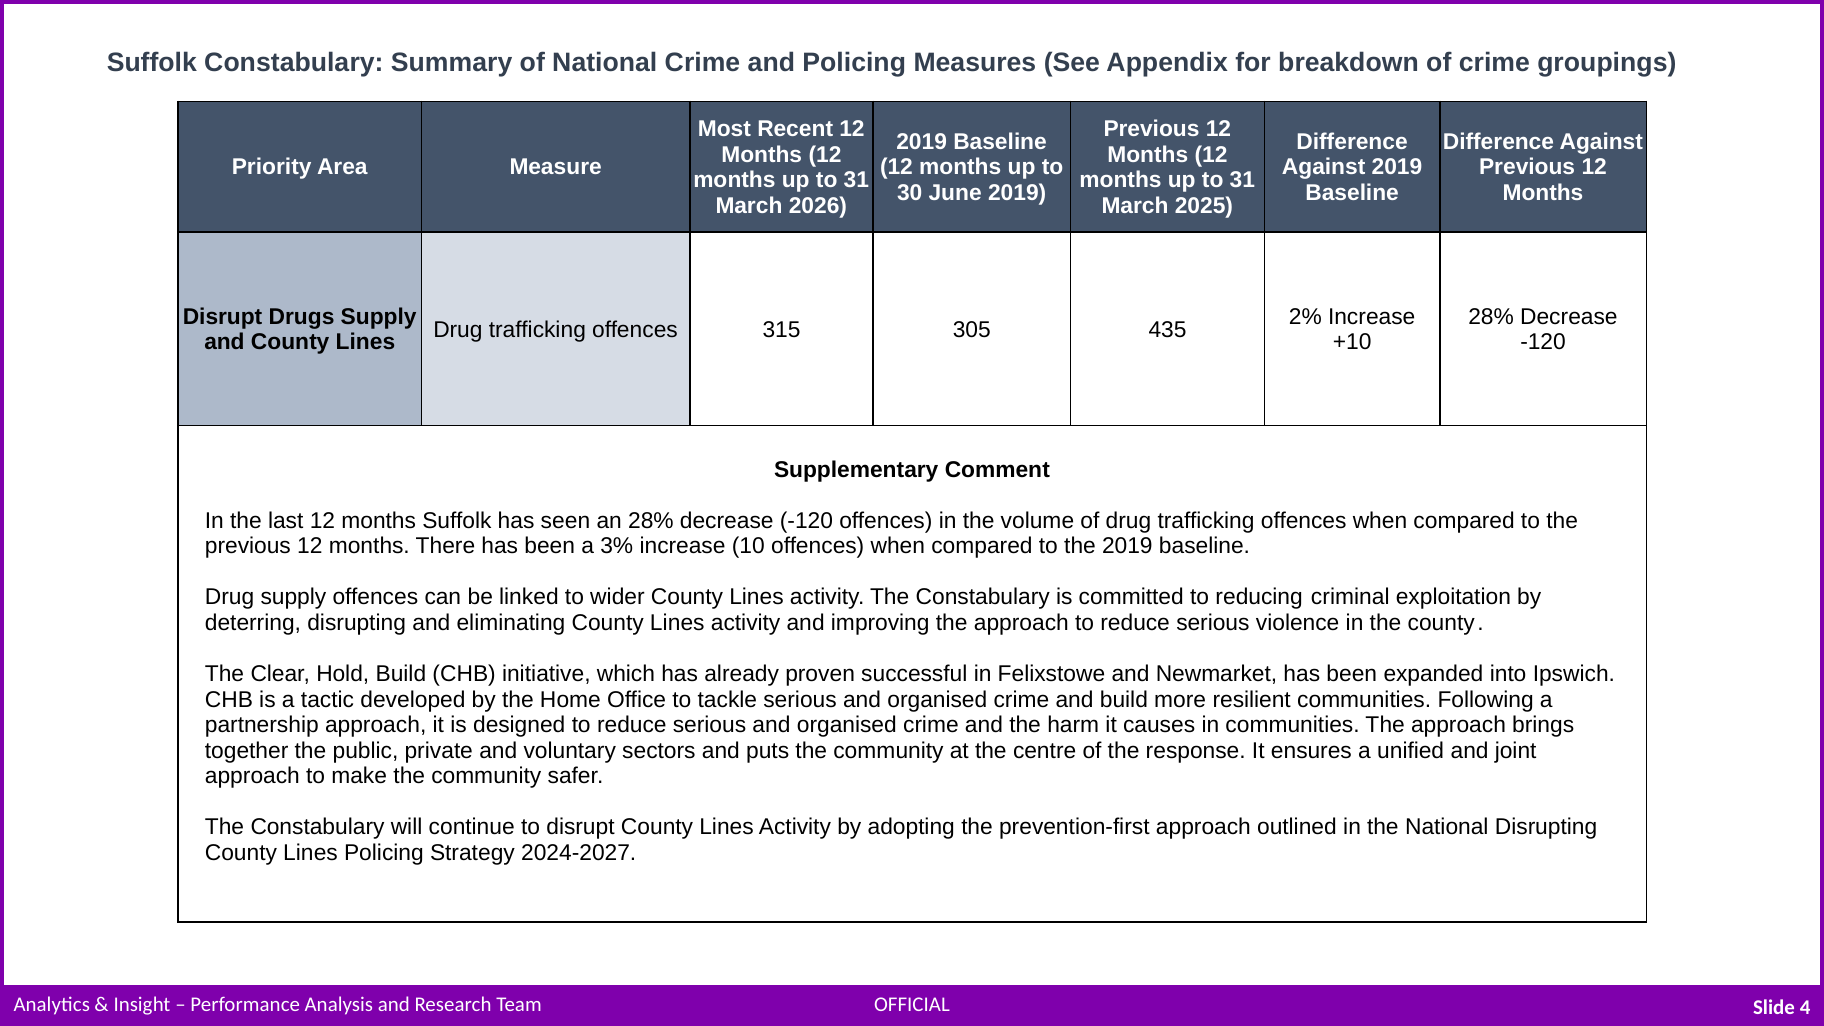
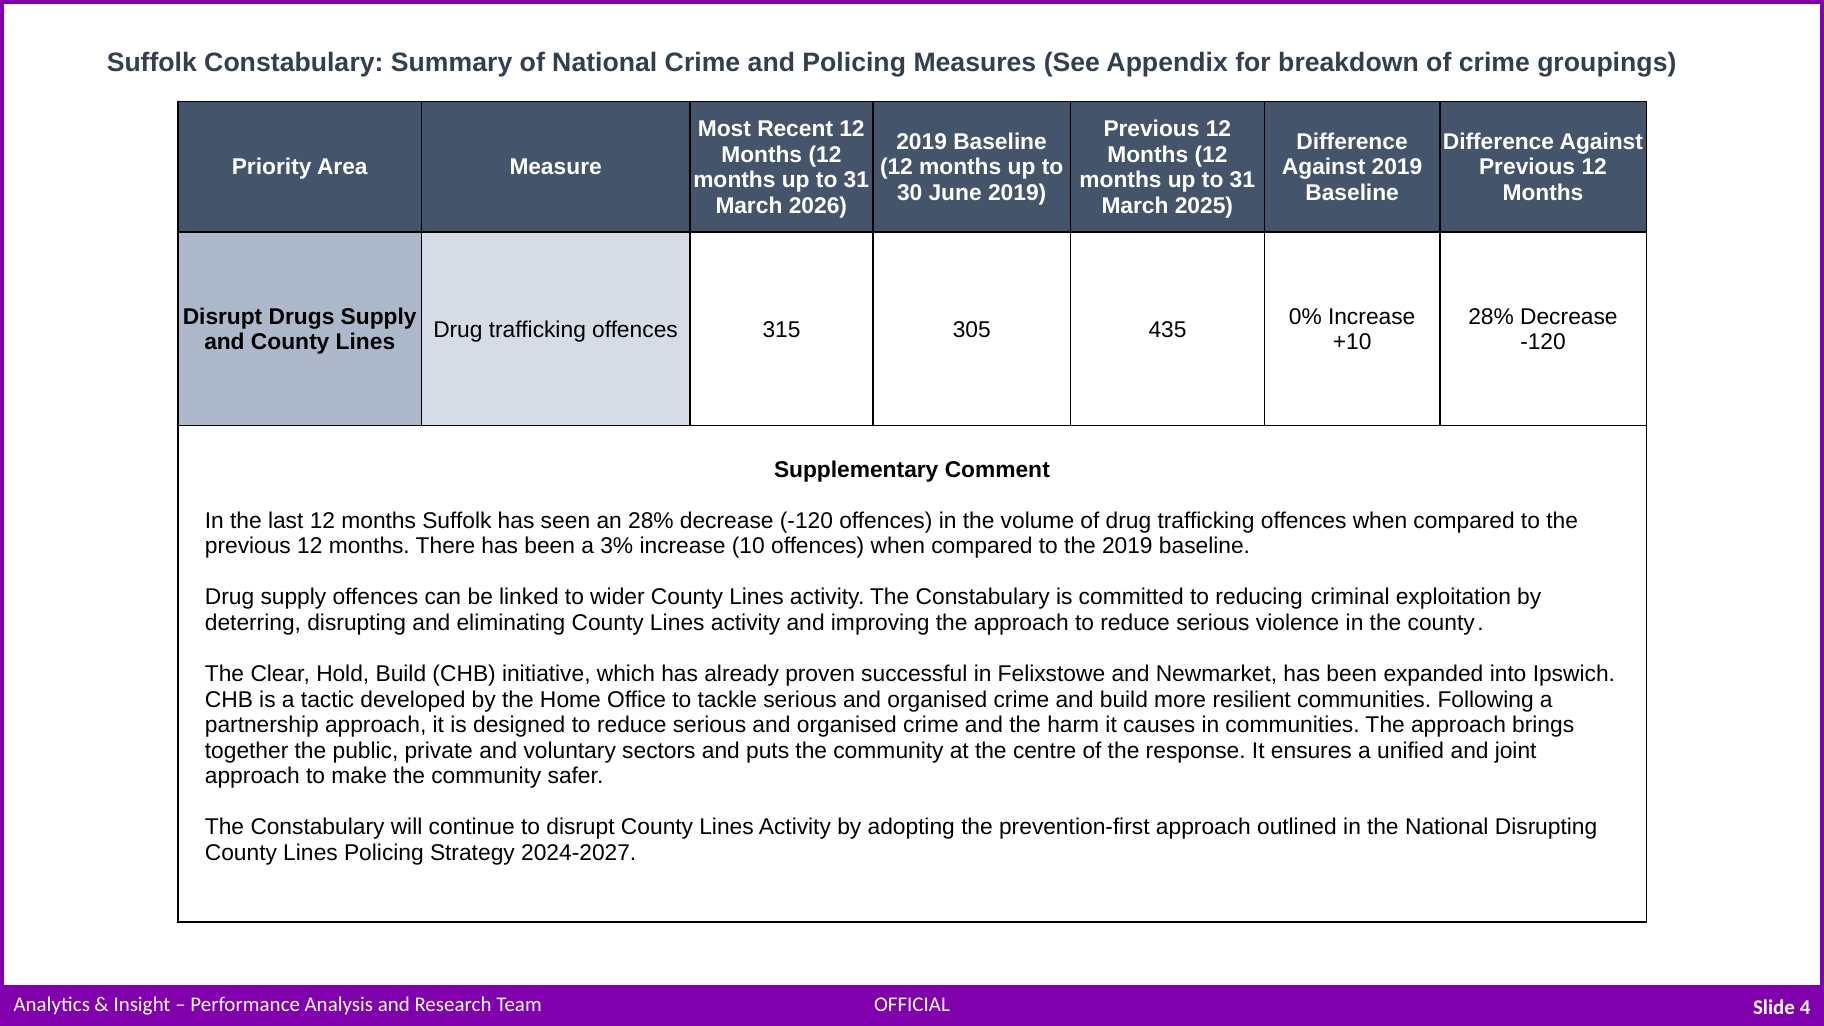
2%: 2% -> 0% (1305, 317)
